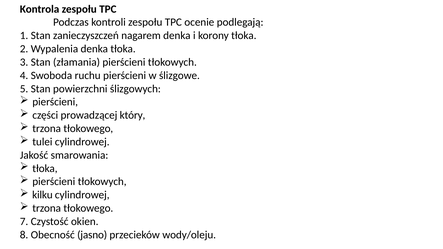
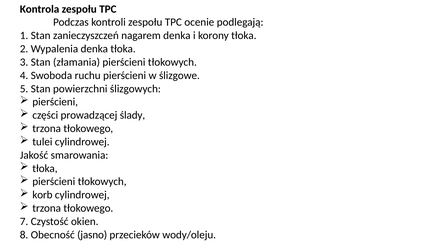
który: który -> ślady (133, 115)
kilku: kilku -> korb (42, 195)
